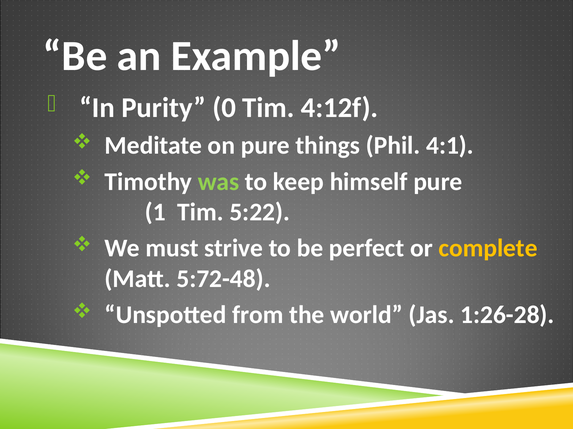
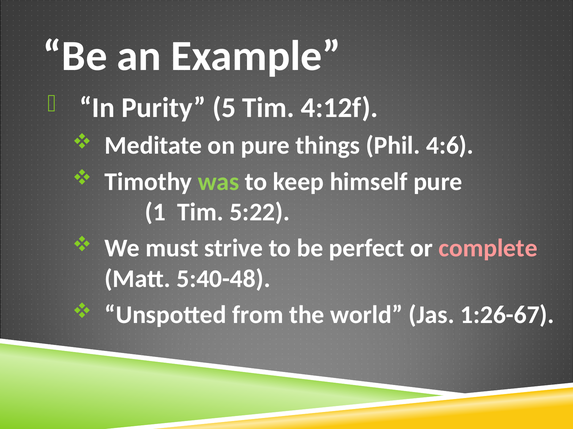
0: 0 -> 5 (224, 108)
4:1: 4:1 -> 4:6 (450, 146)
complete colour: yellow -> pink (488, 249)
5:72-48: 5:72-48 -> 5:40-48 (223, 279)
1:26-28: 1:26-28 -> 1:26-67 (507, 315)
